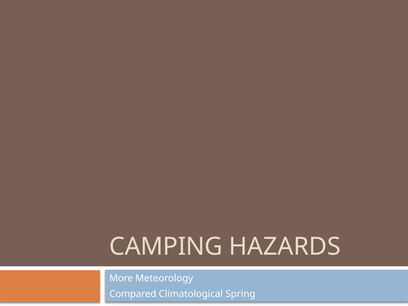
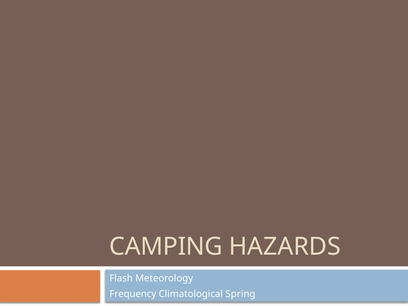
More: More -> Flash (121, 278)
Compared: Compared -> Frequency (133, 294)
